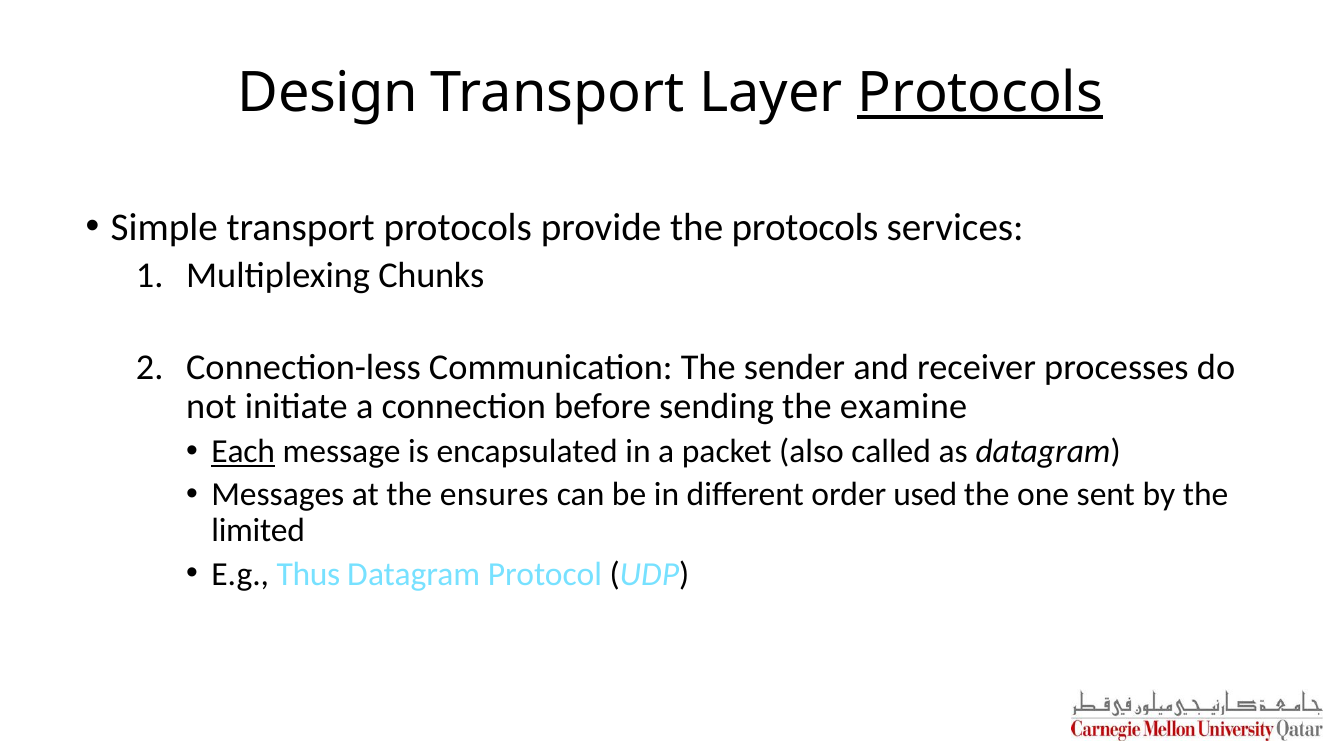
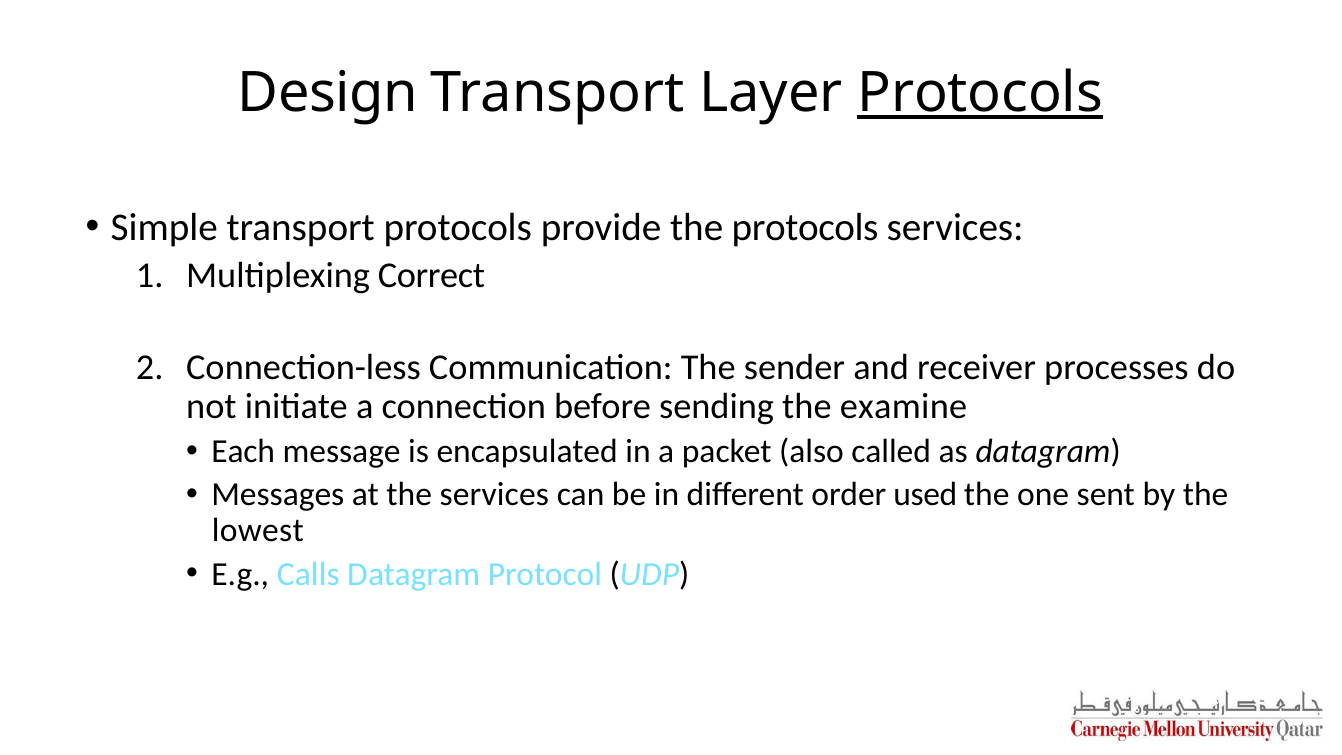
Chunks: Chunks -> Correct (431, 275)
Each underline: present -> none (243, 451)
the ensures: ensures -> services (494, 495)
limited: limited -> lowest (258, 531)
Thus: Thus -> Calls (308, 574)
